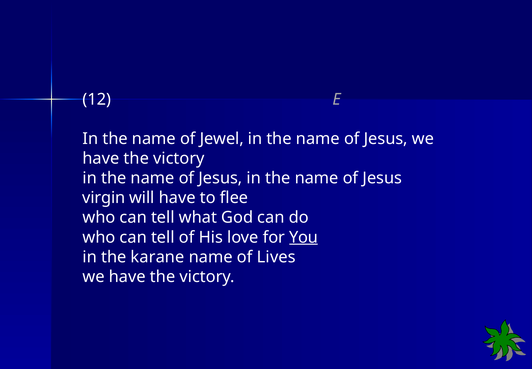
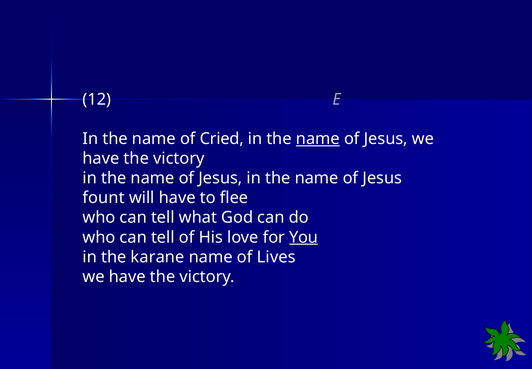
Jewel: Jewel -> Cried (222, 139)
name underline: none -> present (318, 139)
virgin: virgin -> fount (104, 198)
